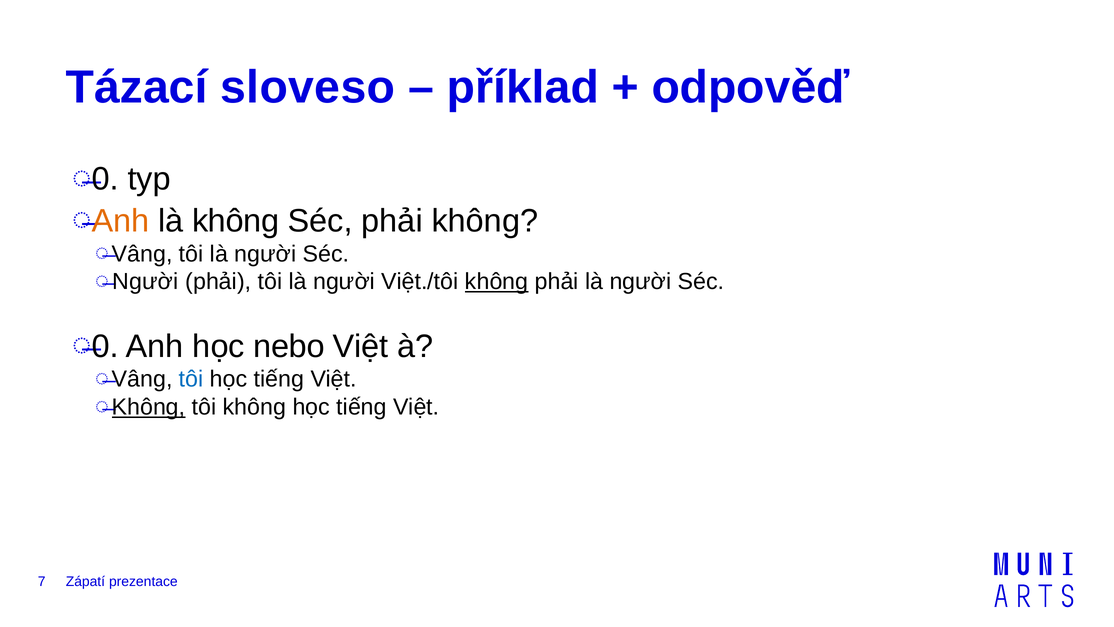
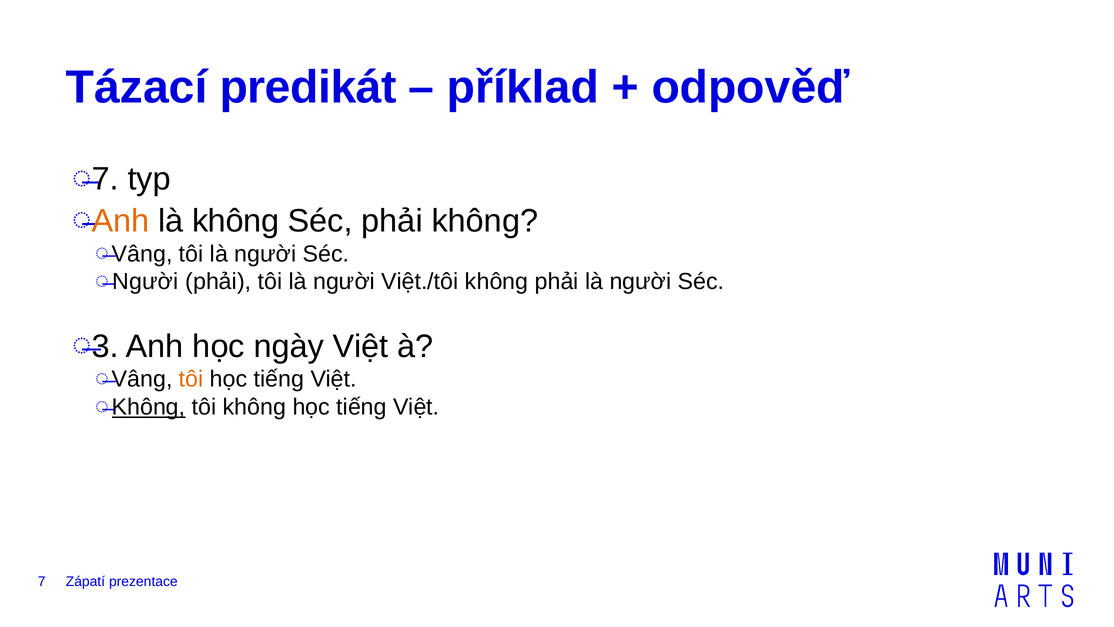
sloveso: sloveso -> predikát (308, 88)
0: 0 -> 7 (105, 179)
không underline: present -> none (497, 282)
0: 0 -> 3 (105, 346)
nebo: nebo -> ngày (289, 346)
tôi colour: blue -> orange (191, 379)
